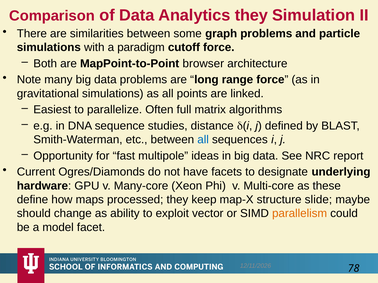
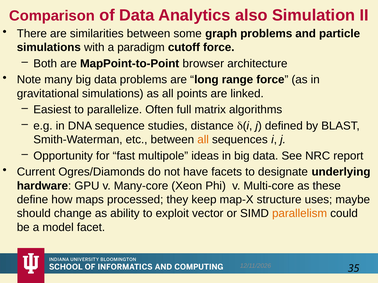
Analytics they: they -> also (251, 15)
all colour: blue -> orange (203, 140)
slide: slide -> uses (318, 200)
78: 78 -> 35 (354, 269)
